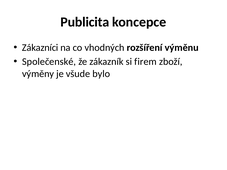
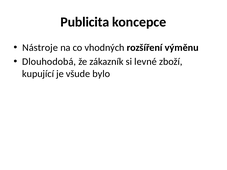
Zákazníci: Zákazníci -> Nástroje (40, 48)
Společenské: Společenské -> Dlouhodobá (49, 62)
firem: firem -> levné (146, 62)
výměny: výměny -> kupující (38, 74)
